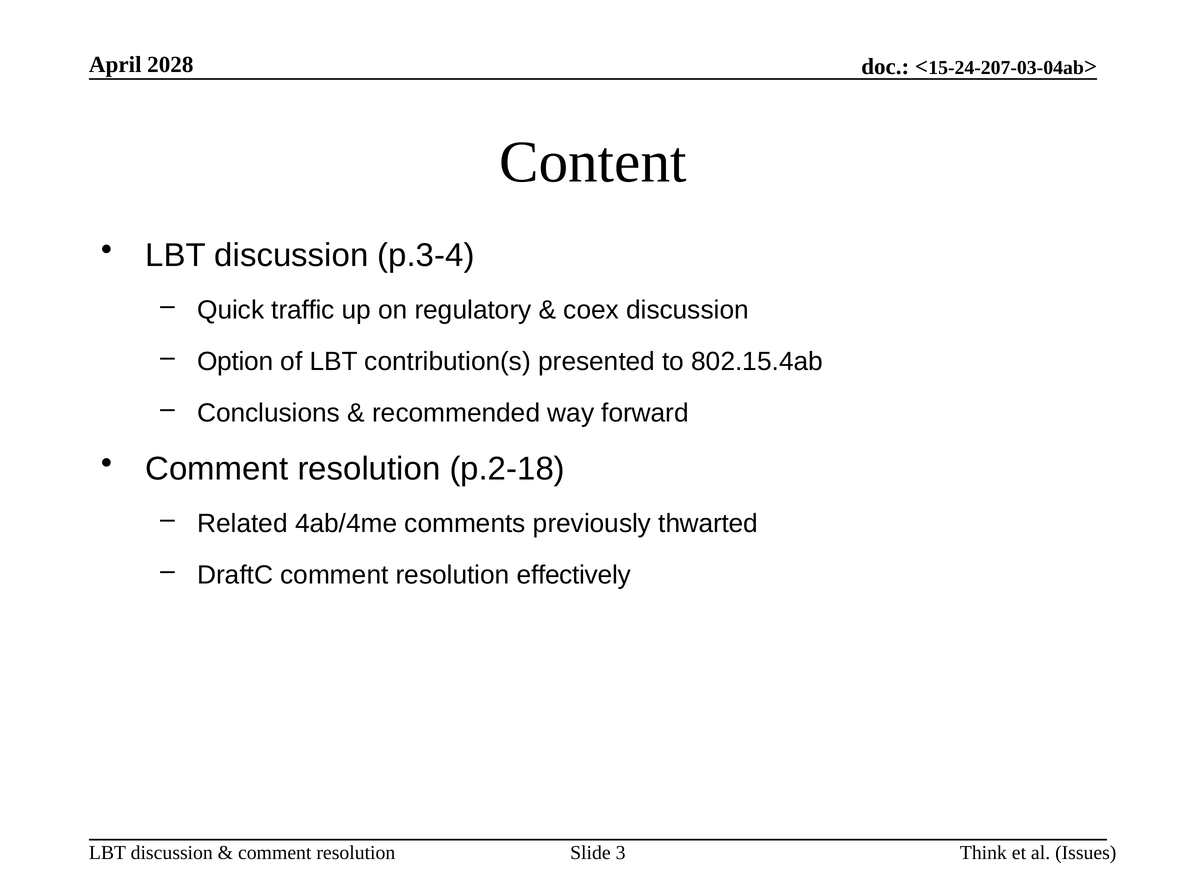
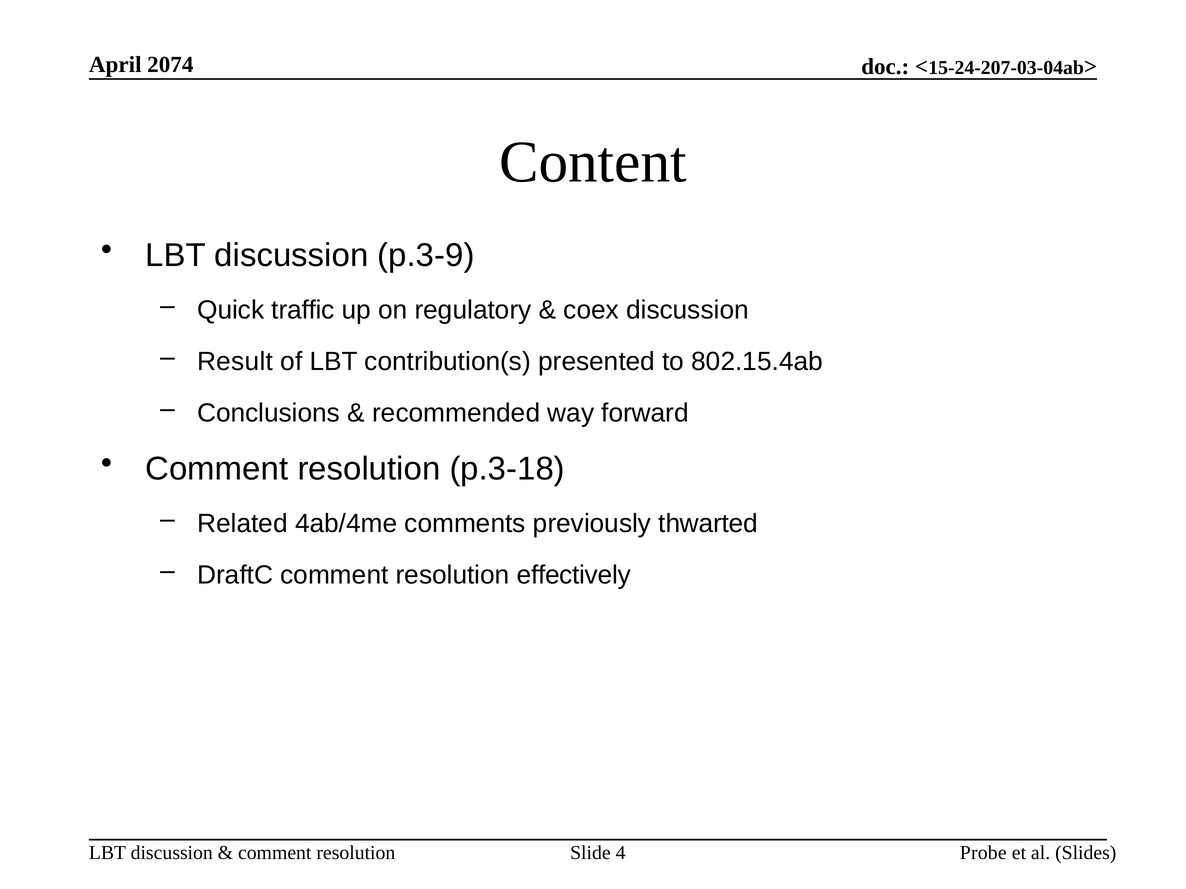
2028: 2028 -> 2074 (170, 65)
p.3-4: p.3-4 -> p.3-9 (426, 255)
Option: Option -> Result (235, 362)
p.2-18: p.2-18 -> p.3-18 (507, 469)
Think: Think -> Probe (983, 853)
Issues: Issues -> Slides (1086, 853)
3: 3 -> 4 (621, 853)
